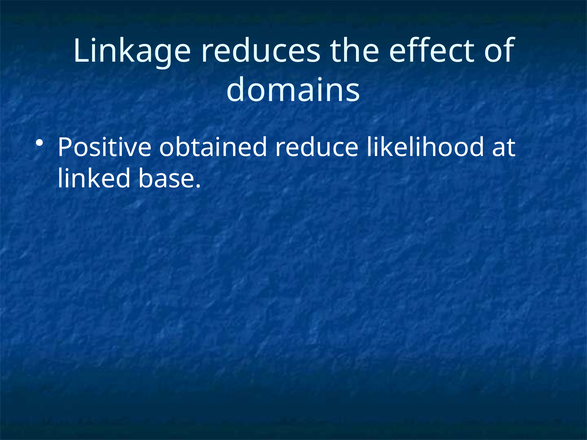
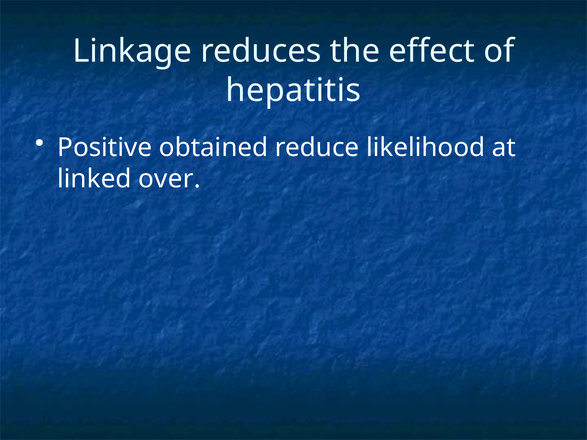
domains: domains -> hepatitis (293, 90)
base: base -> over (170, 179)
